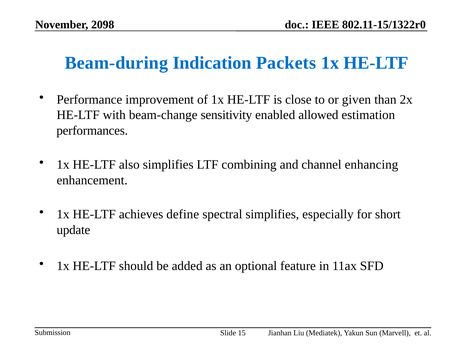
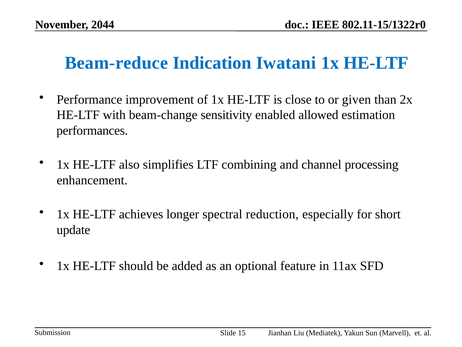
2098: 2098 -> 2044 (103, 25)
Beam-during: Beam-during -> Beam-reduce (116, 63)
Packets: Packets -> Iwatani (286, 63)
enhancing: enhancing -> processing (372, 165)
define: define -> longer (183, 214)
spectral simplifies: simplifies -> reduction (272, 214)
